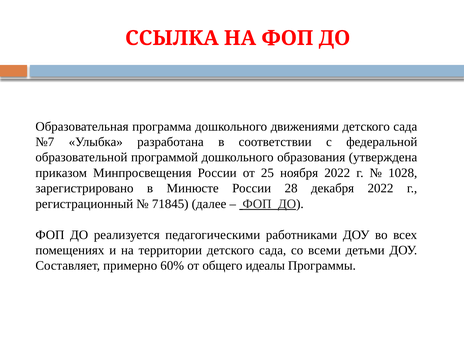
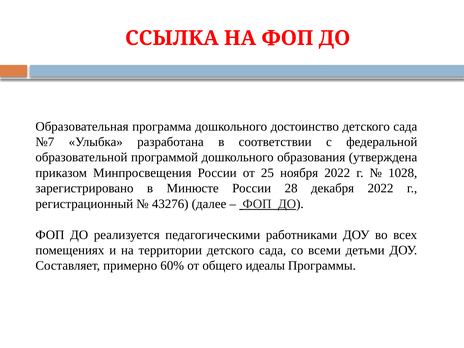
движениями: движениями -> достоинство (305, 126)
71845: 71845 -> 43276 (170, 204)
